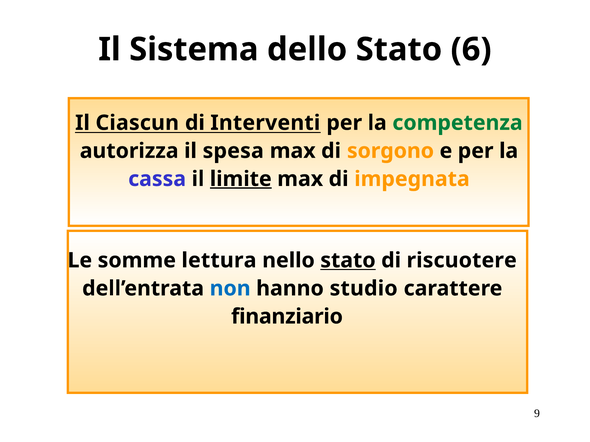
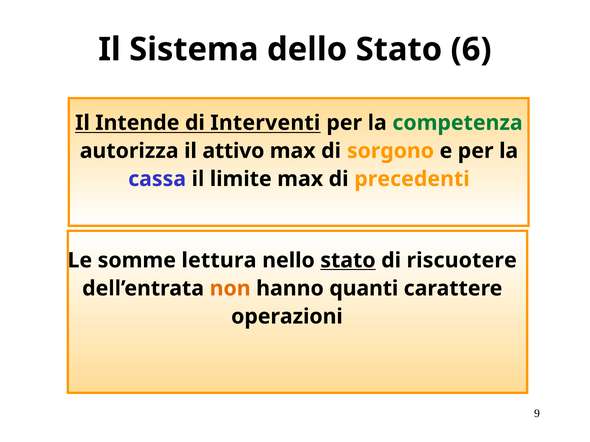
Ciascun: Ciascun -> Intende (137, 123)
spesa: spesa -> attivo (233, 151)
limite underline: present -> none (241, 179)
impegnata: impegnata -> precedenti (412, 179)
non colour: blue -> orange (230, 289)
studio: studio -> quanti (364, 289)
finanziario: finanziario -> operazioni (287, 317)
